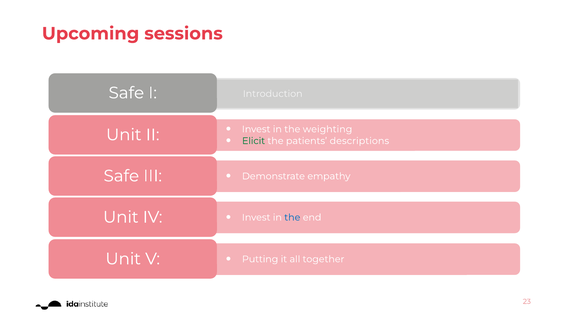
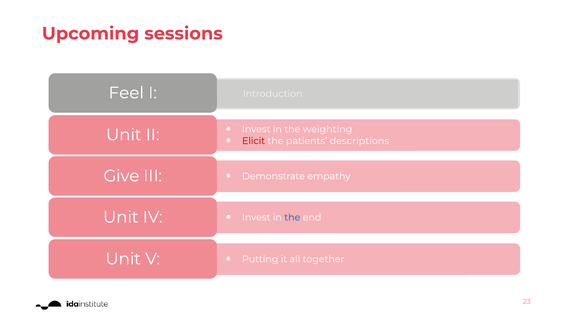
Safe: Safe -> Feel (126, 93)
Elicit colour: green -> red (254, 141)
Safe: Safe -> Give (121, 176)
